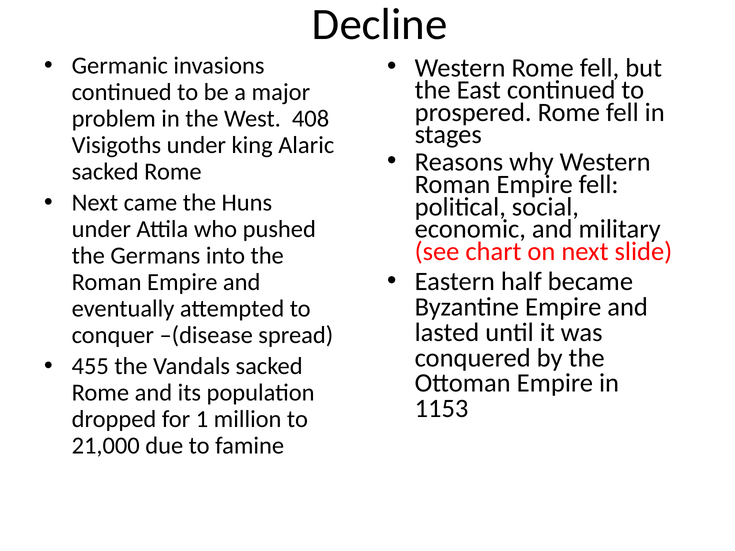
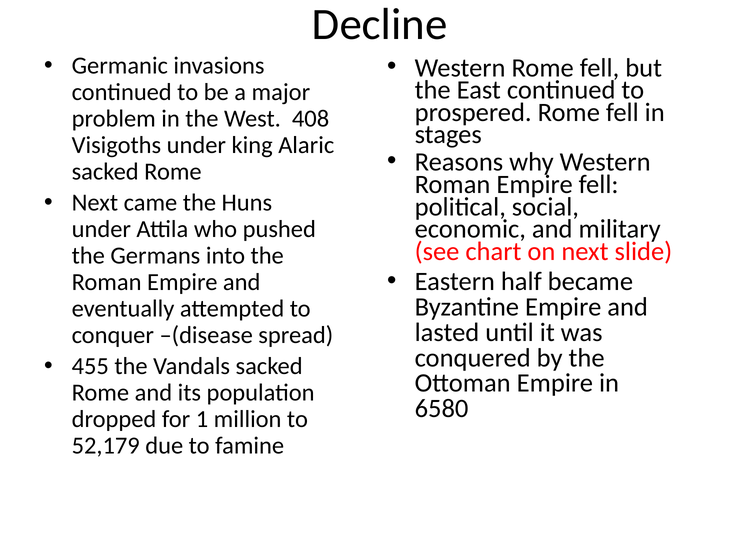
1153: 1153 -> 6580 (442, 409)
21,000: 21,000 -> 52,179 (106, 446)
